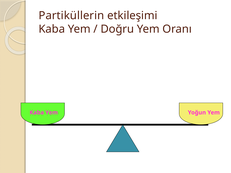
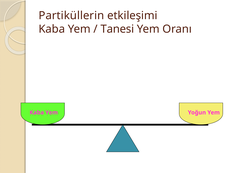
Doğru: Doğru -> Tanesi (117, 29)
